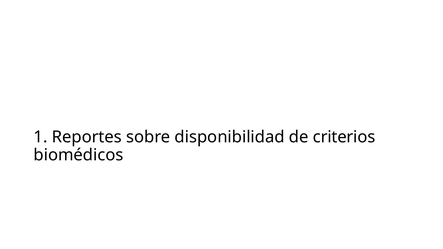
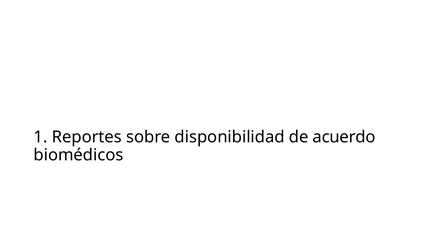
criterios: criterios -> acuerdo (344, 137)
